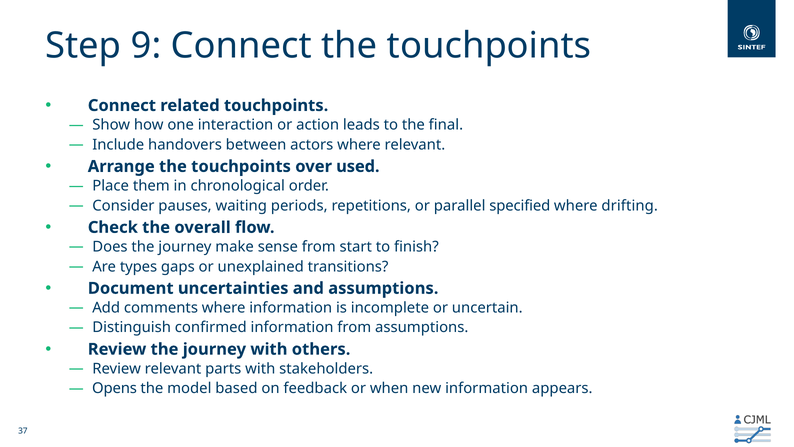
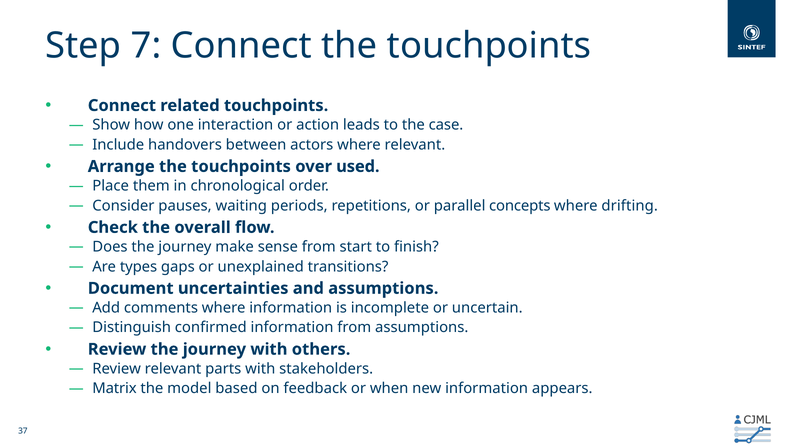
9: 9 -> 7 (146, 46)
final: final -> case (446, 125)
specified: specified -> concepts (520, 206)
Opens: Opens -> Matrix (114, 388)
